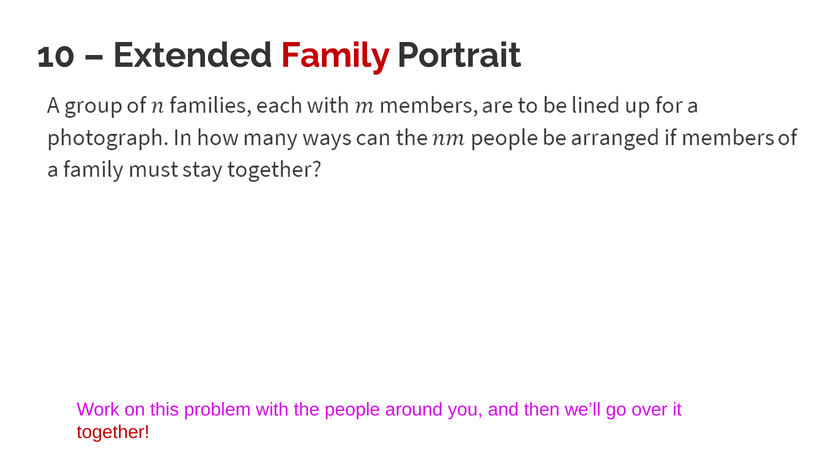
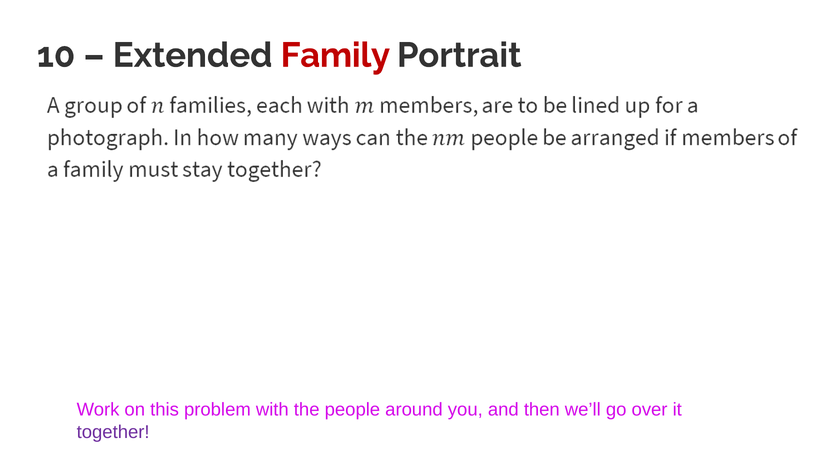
together colour: red -> purple (113, 432)
